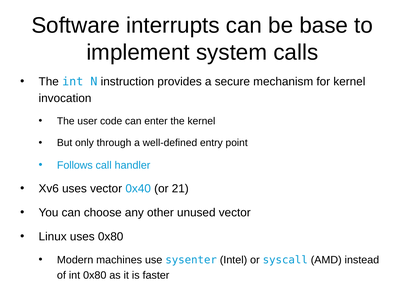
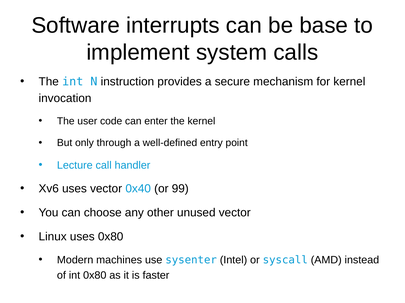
Follows: Follows -> Lecture (75, 166)
21: 21 -> 99 (180, 189)
